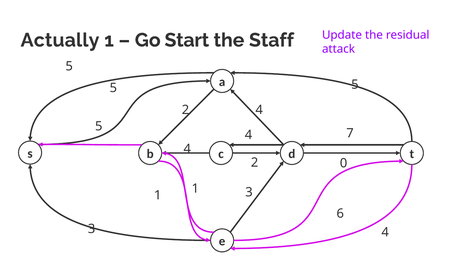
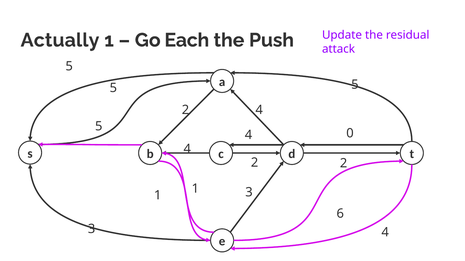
Start: Start -> Each (187, 40)
Staff: Staff -> Push (272, 40)
7: 7 -> 0 (350, 134)
2 0: 0 -> 2 (344, 164)
